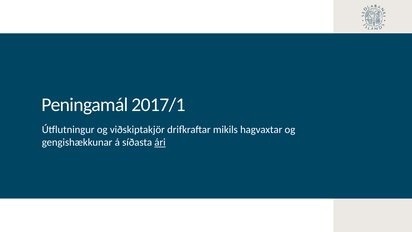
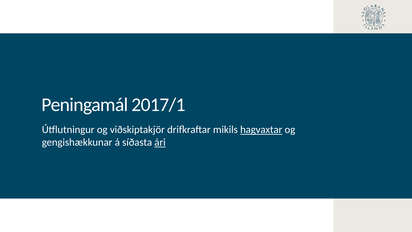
hagvaxtar underline: none -> present (261, 130)
